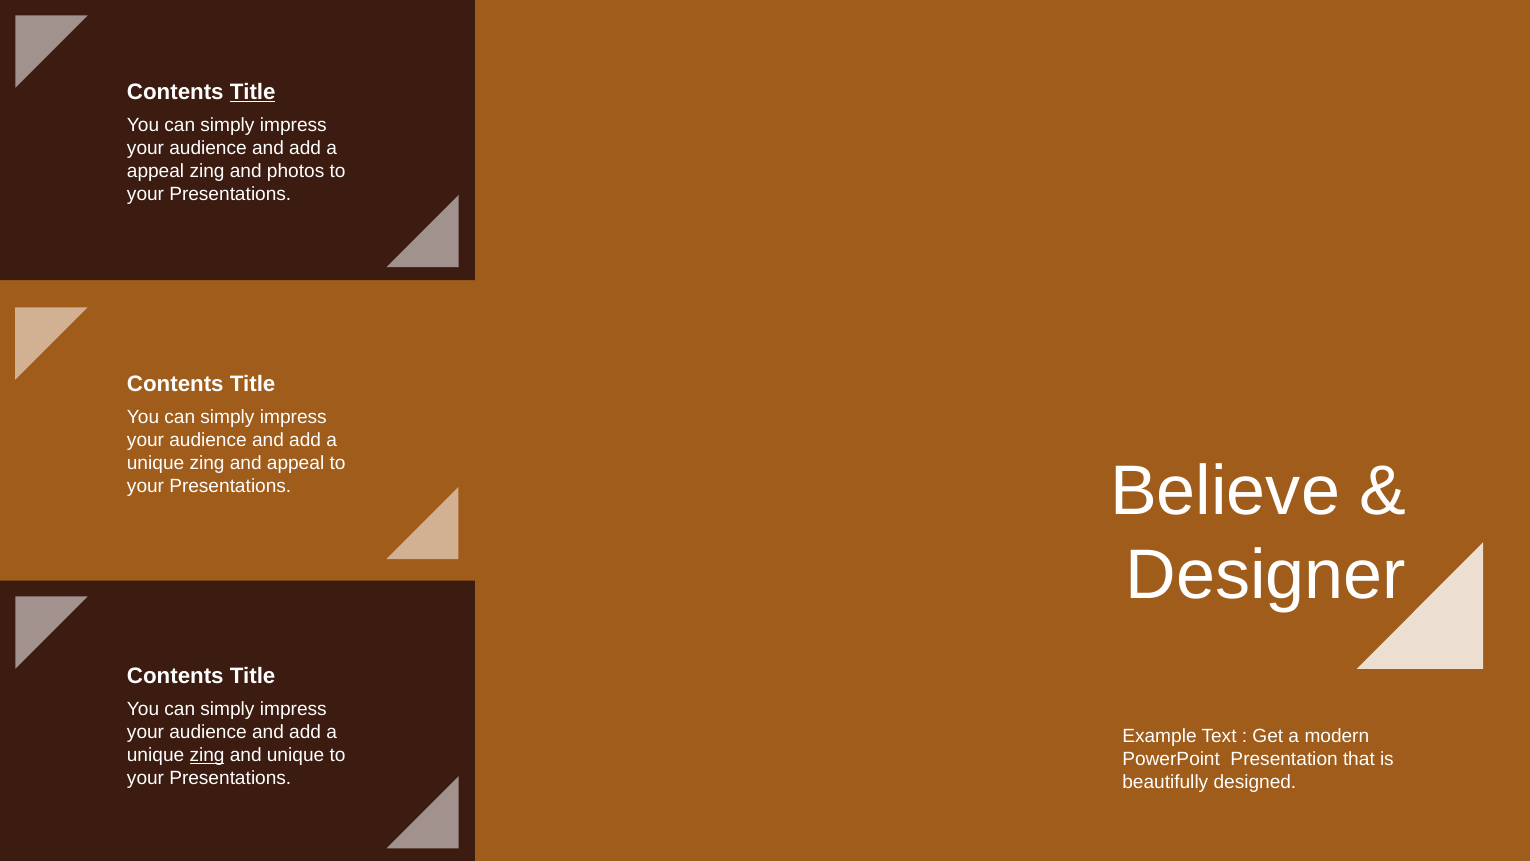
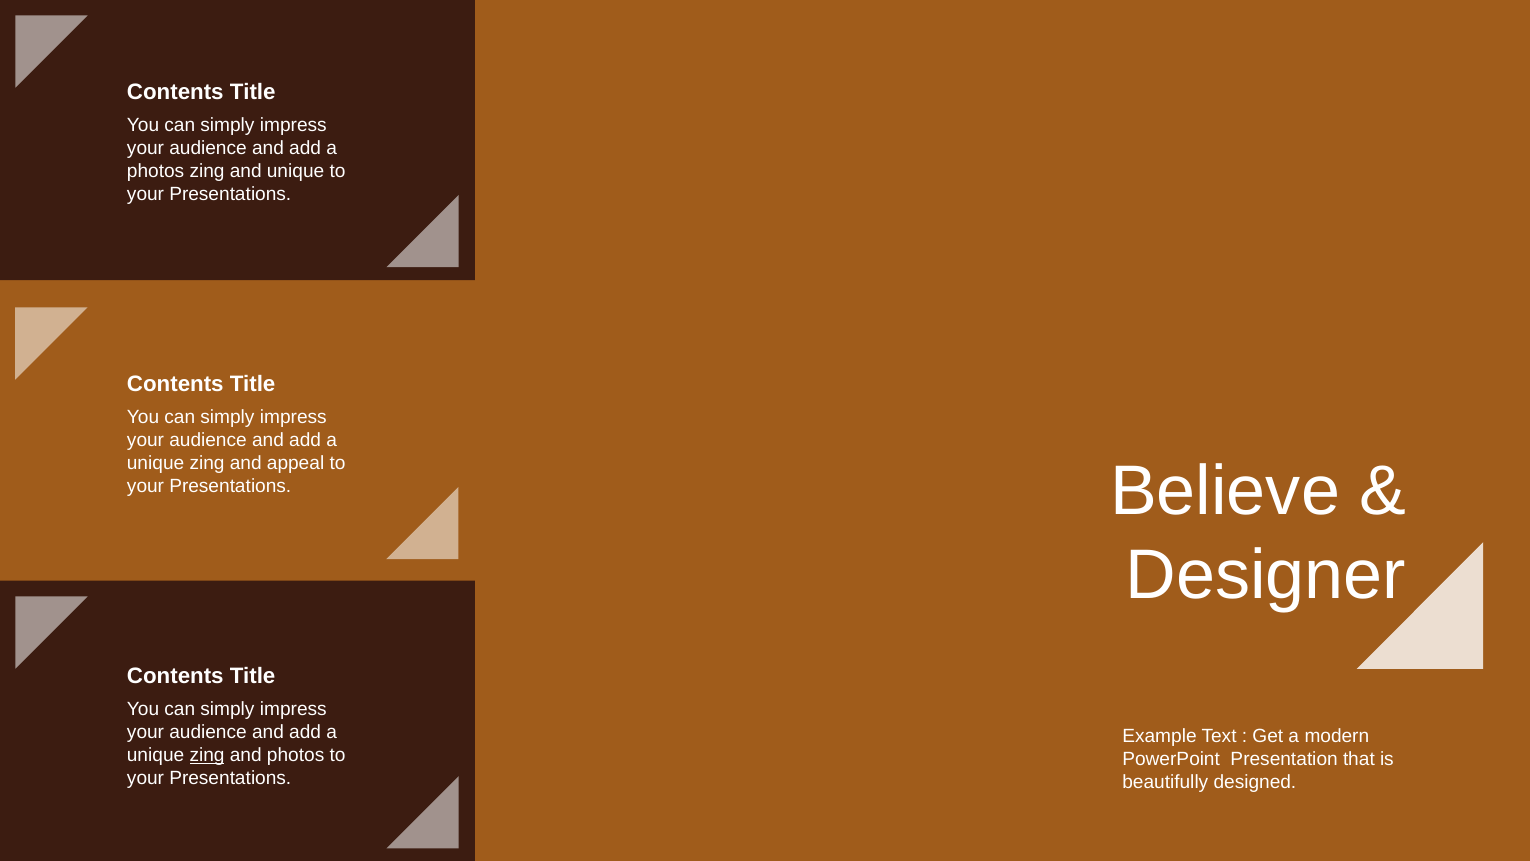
Title underline: present -> none (253, 92)
appeal: appeal -> photos (156, 171)
and photos: photos -> unique (296, 171)
and unique: unique -> photos (296, 755)
